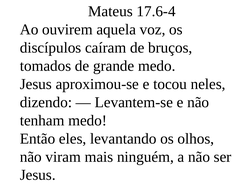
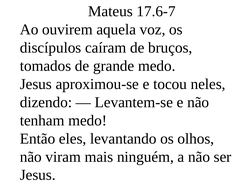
17.6-4: 17.6-4 -> 17.6-7 (156, 11)
